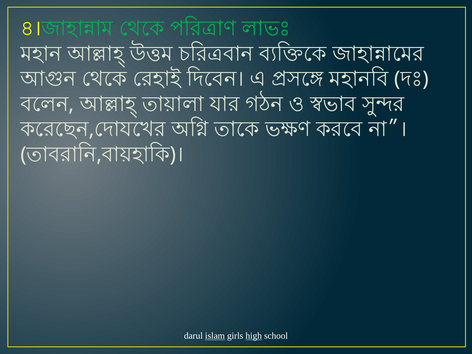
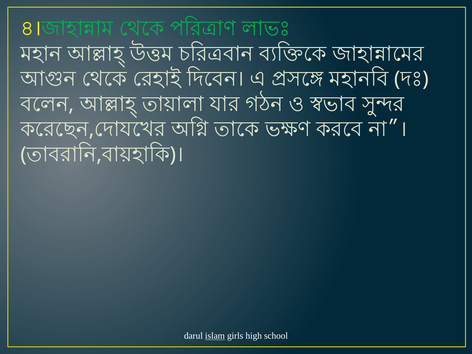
high underline: present -> none (254, 336)
